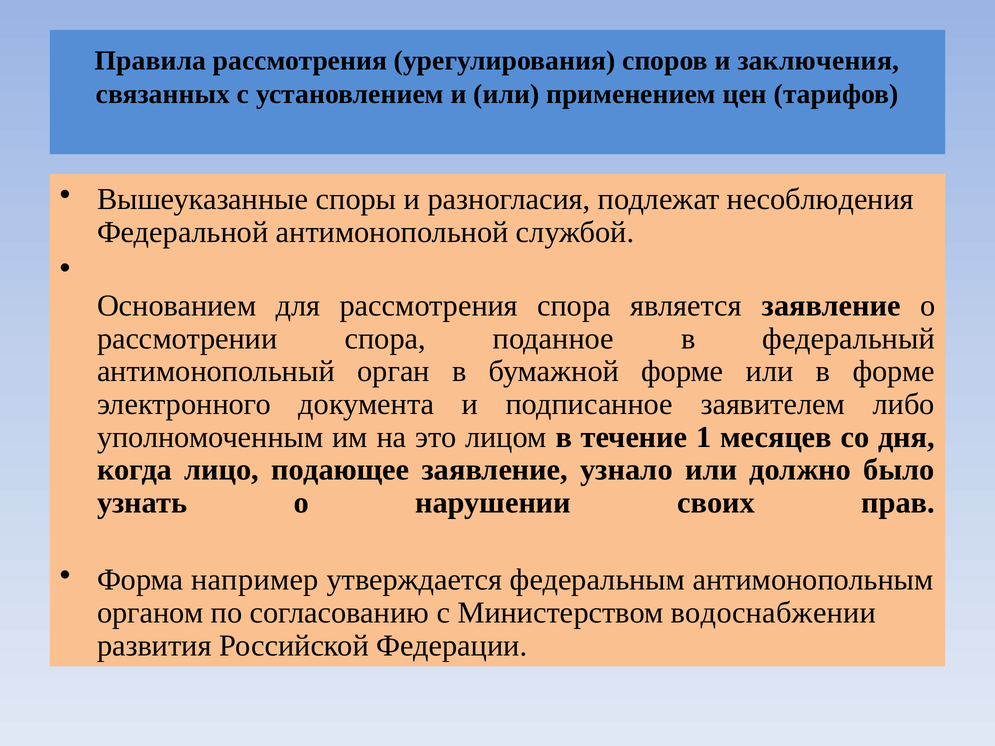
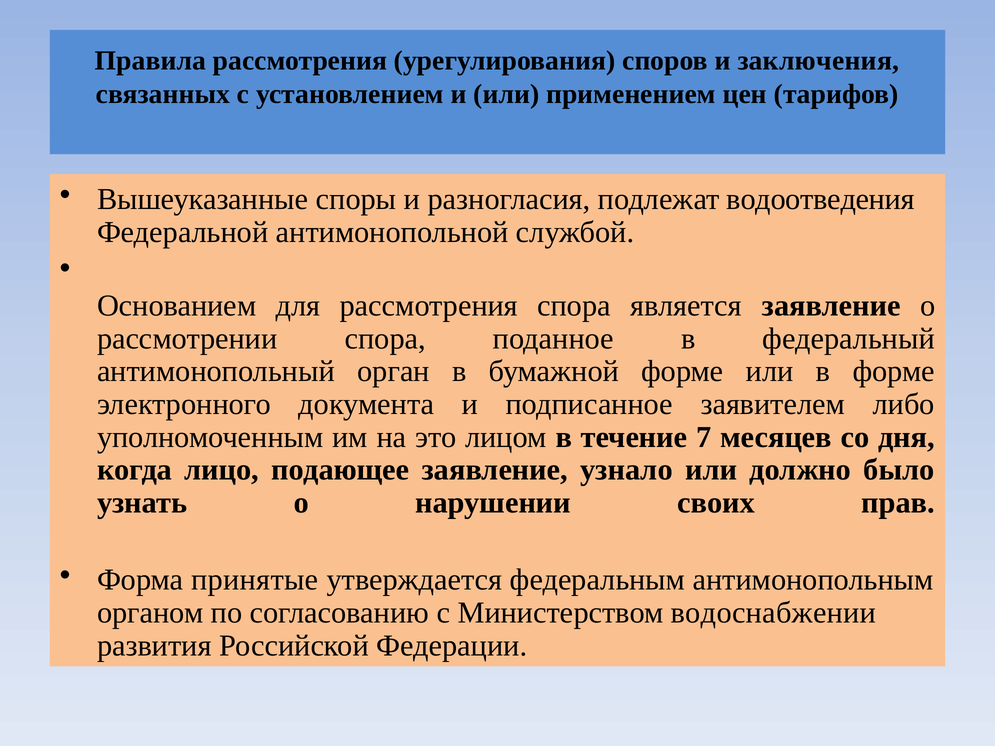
несоблюдения: несоблюдения -> водоотведения (821, 199)
1: 1 -> 7 (704, 437)
например: например -> принятые (255, 580)
